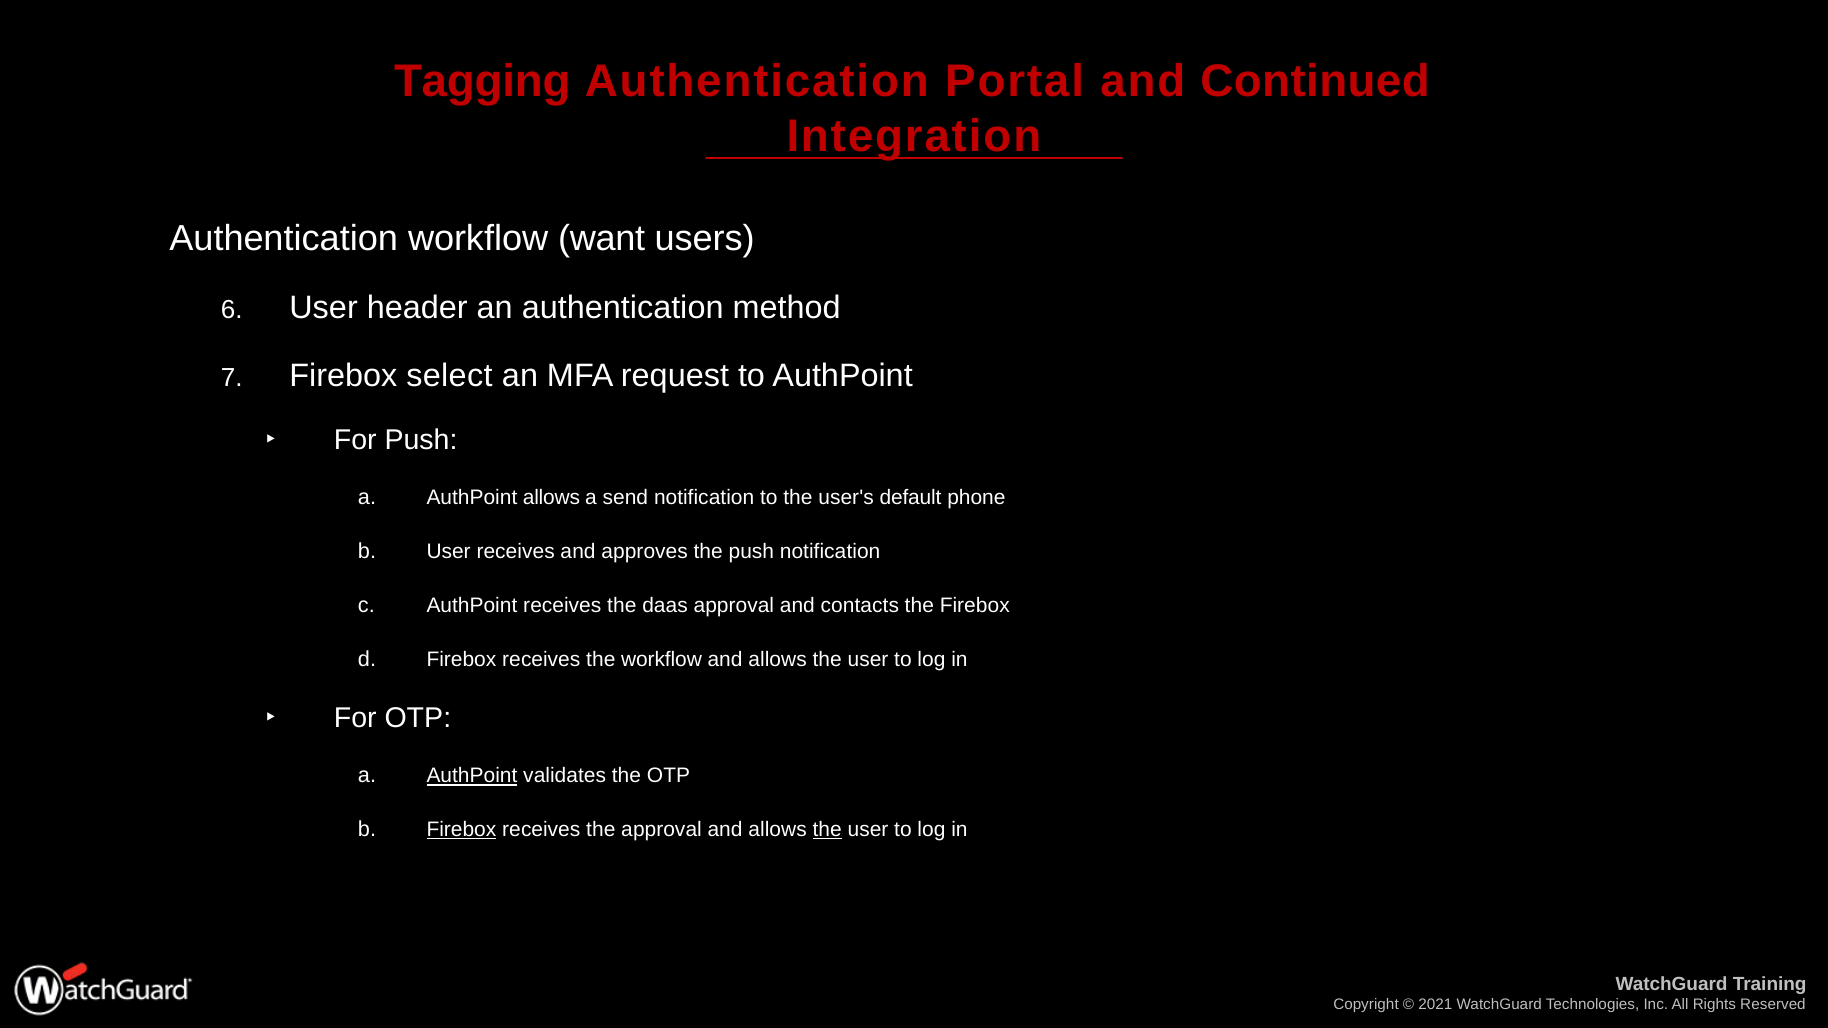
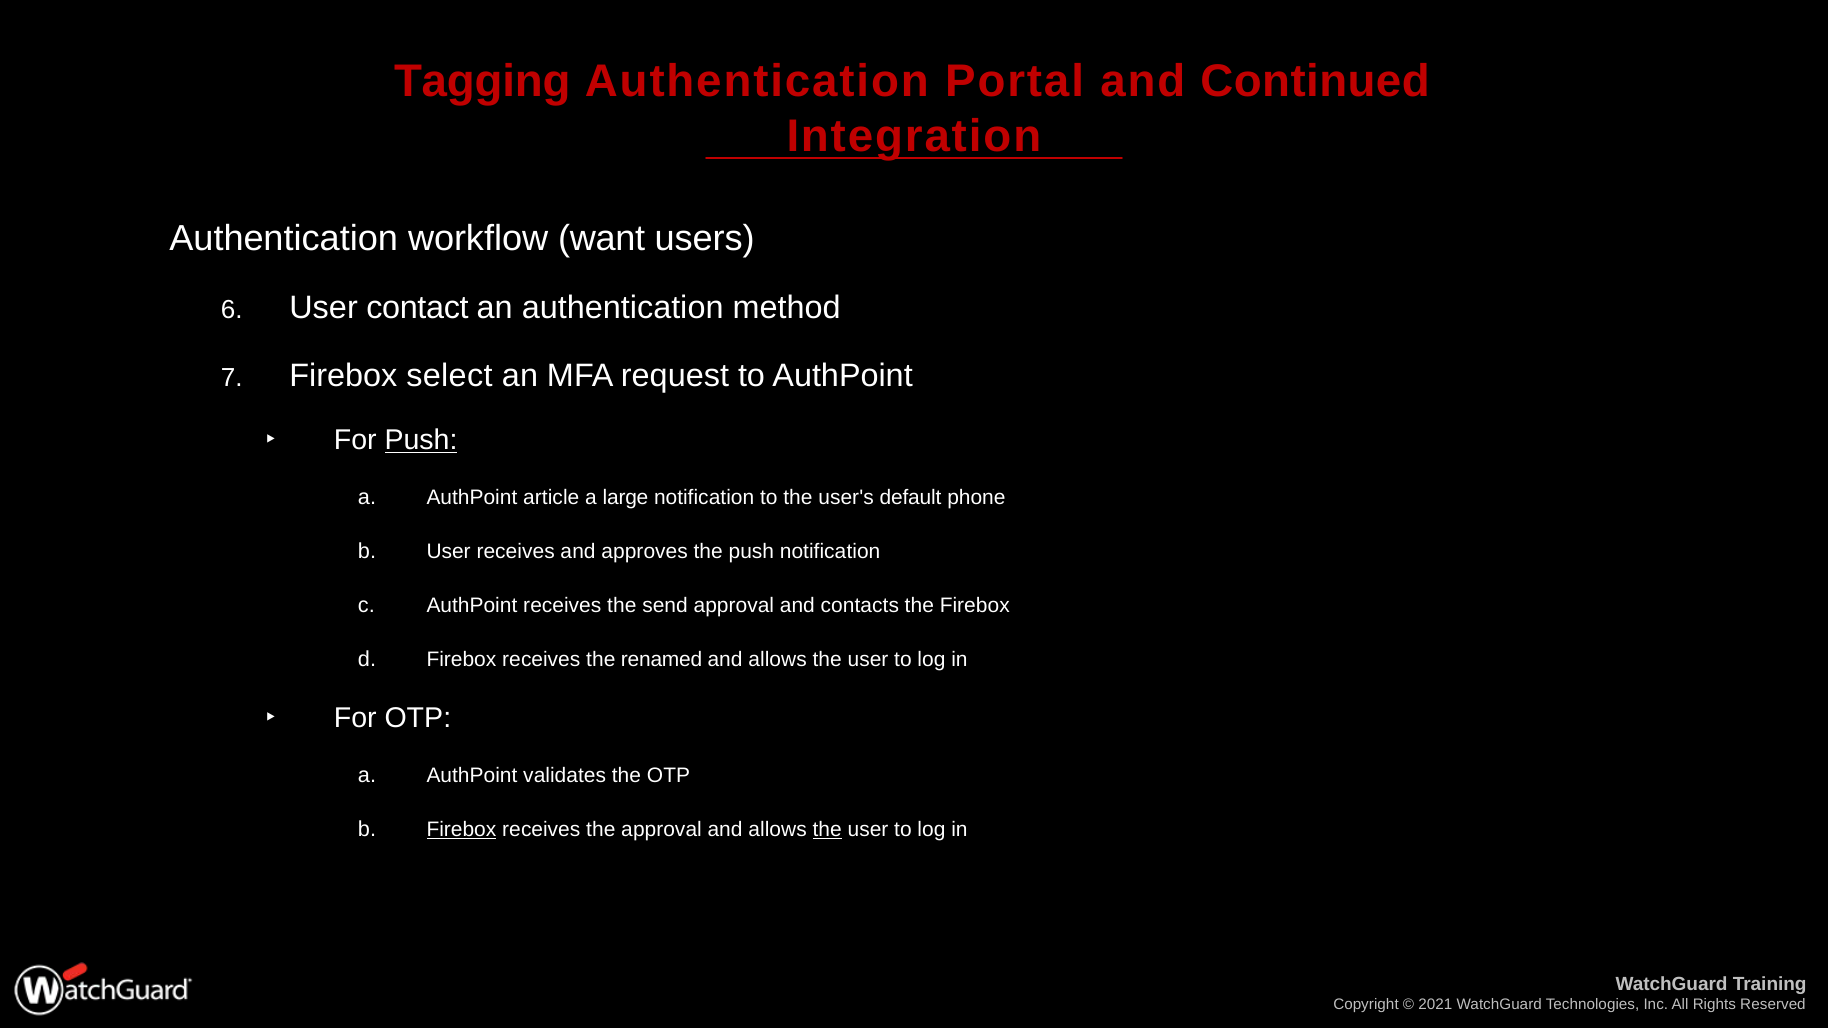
header: header -> contact (417, 308)
Push underline: none -> present (421, 440)
AuthPoint allows: allows -> article (551, 498)
send: send -> large (625, 498)
daas: daas -> send (665, 606)
the workflow: workflow -> renamed (662, 659)
AuthPoint underline: present -> none (472, 776)
